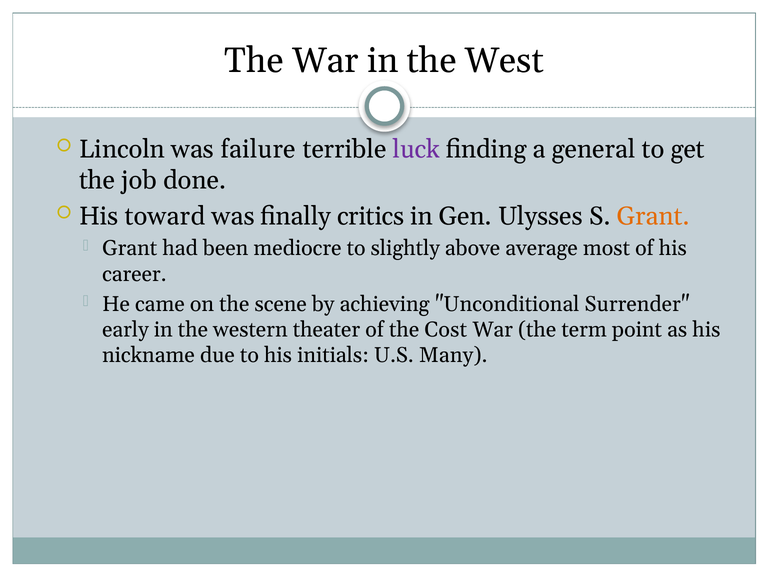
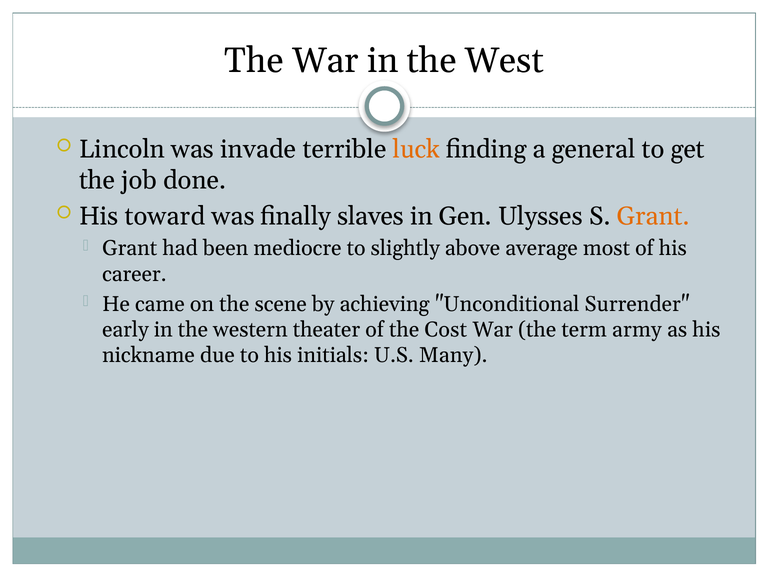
failure: failure -> invade (258, 149)
luck colour: purple -> orange (416, 149)
critics: critics -> slaves (371, 216)
point: point -> army (637, 330)
